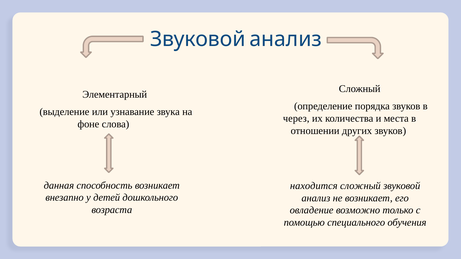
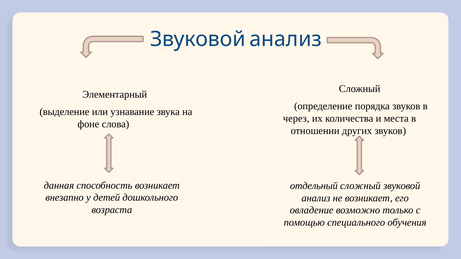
находится: находится -> отдельный (314, 186)
